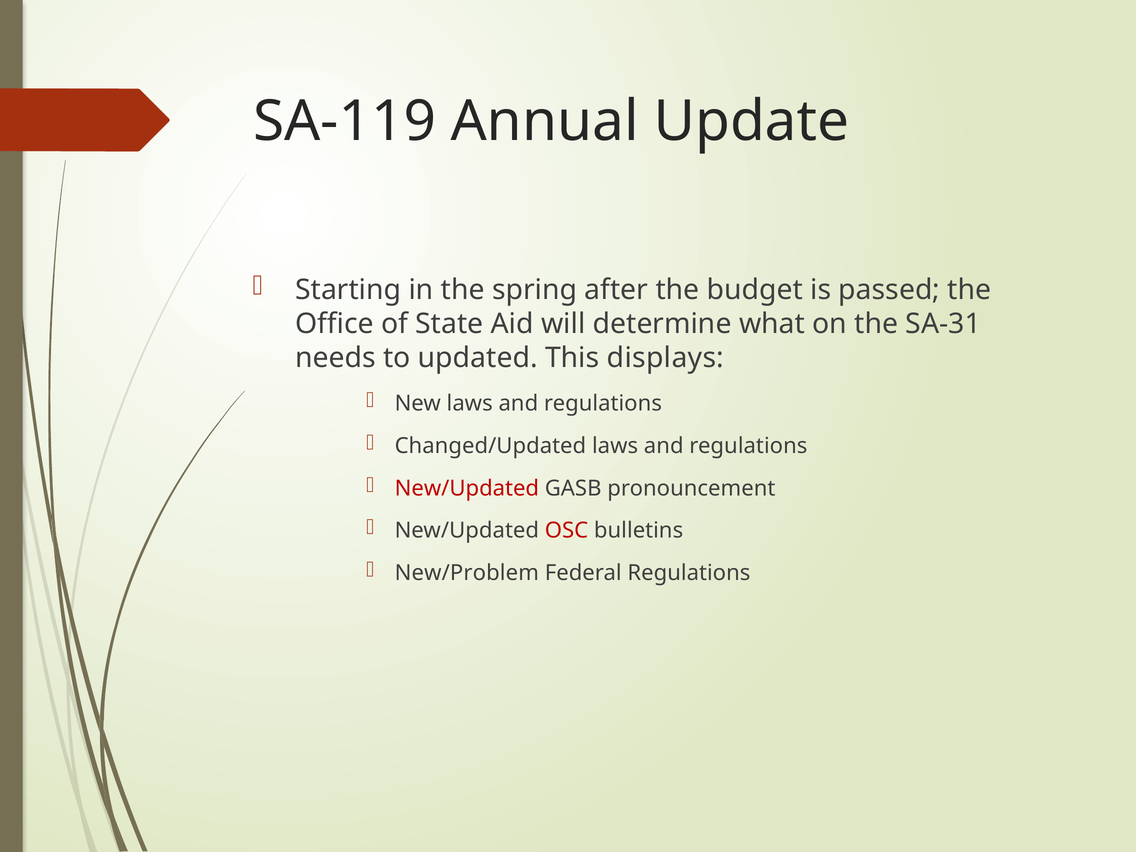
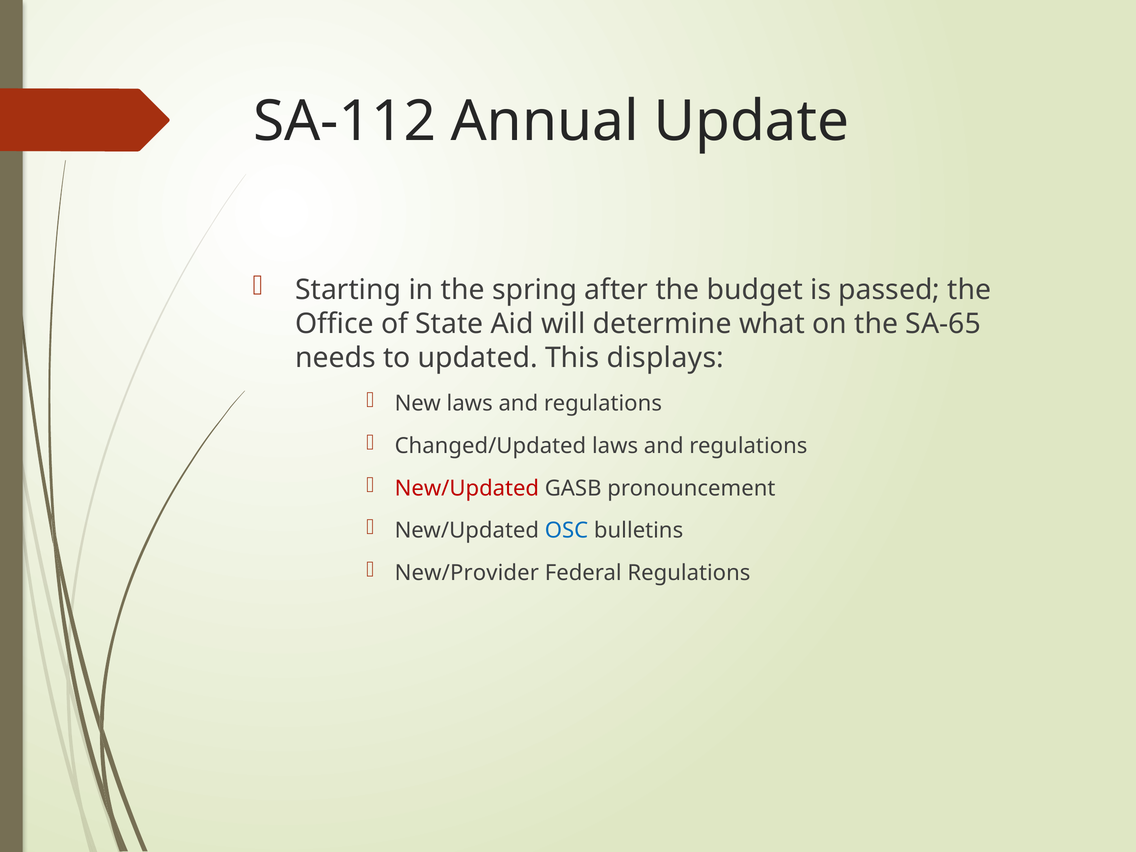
SA-119: SA-119 -> SA-112 (345, 121)
SA-31: SA-31 -> SA-65 (943, 324)
OSC colour: red -> blue (566, 531)
New/Problem: New/Problem -> New/Provider (467, 573)
